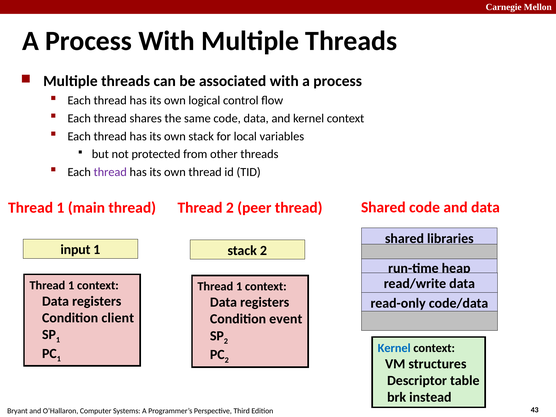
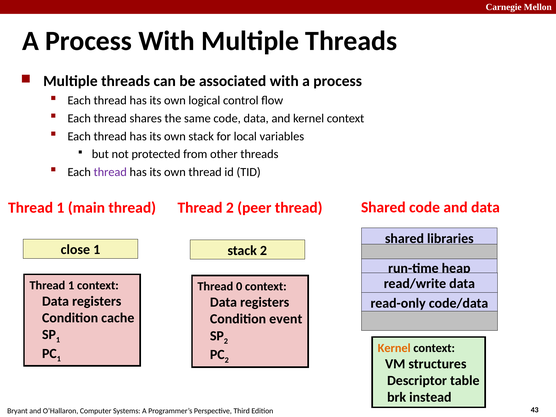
input: input -> close (75, 250)
1: 1 -> 0 (239, 287)
client: client -> cache (118, 318)
Kernel colour: blue -> orange (394, 348)
